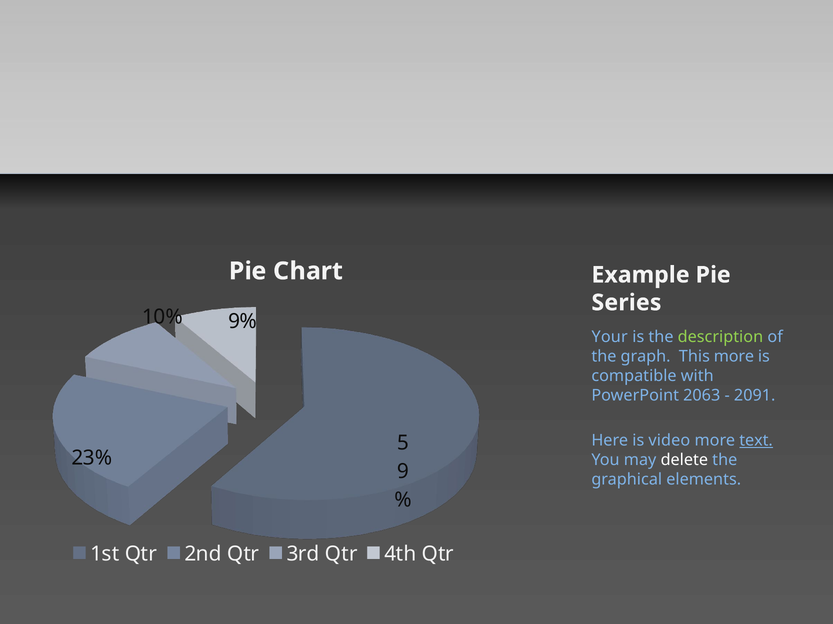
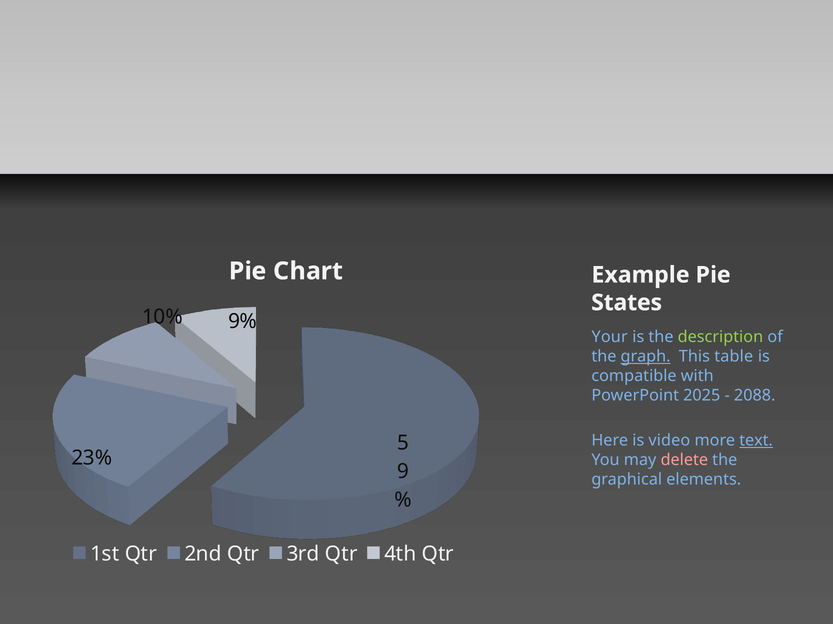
Series: Series -> States (627, 303)
graph underline: none -> present (646, 357)
This more: more -> table (734, 357)
2063: 2063 -> 2025 (702, 396)
2091: 2091 -> 2088 (755, 396)
delete colour: white -> pink (684, 461)
